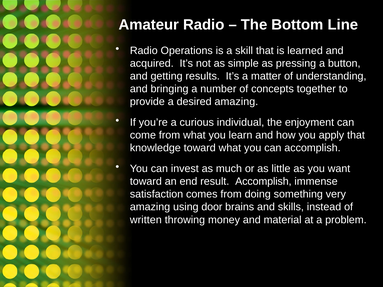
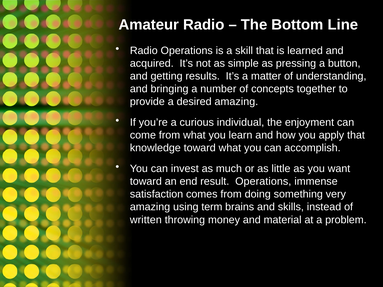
result Accomplish: Accomplish -> Operations (263, 182)
door: door -> term (212, 207)
